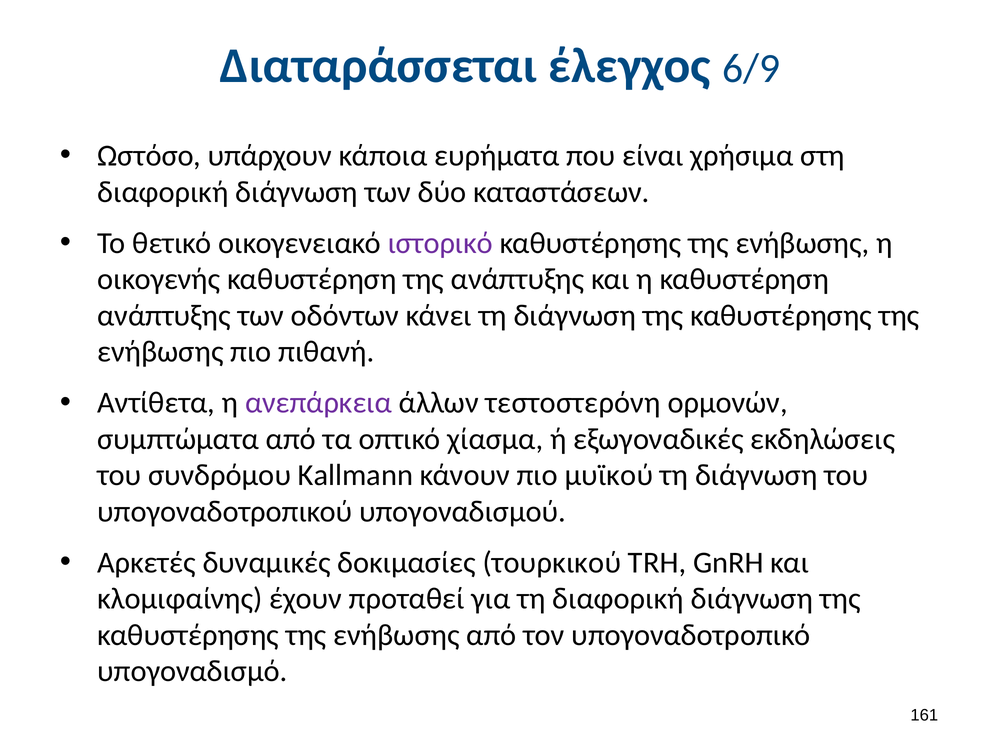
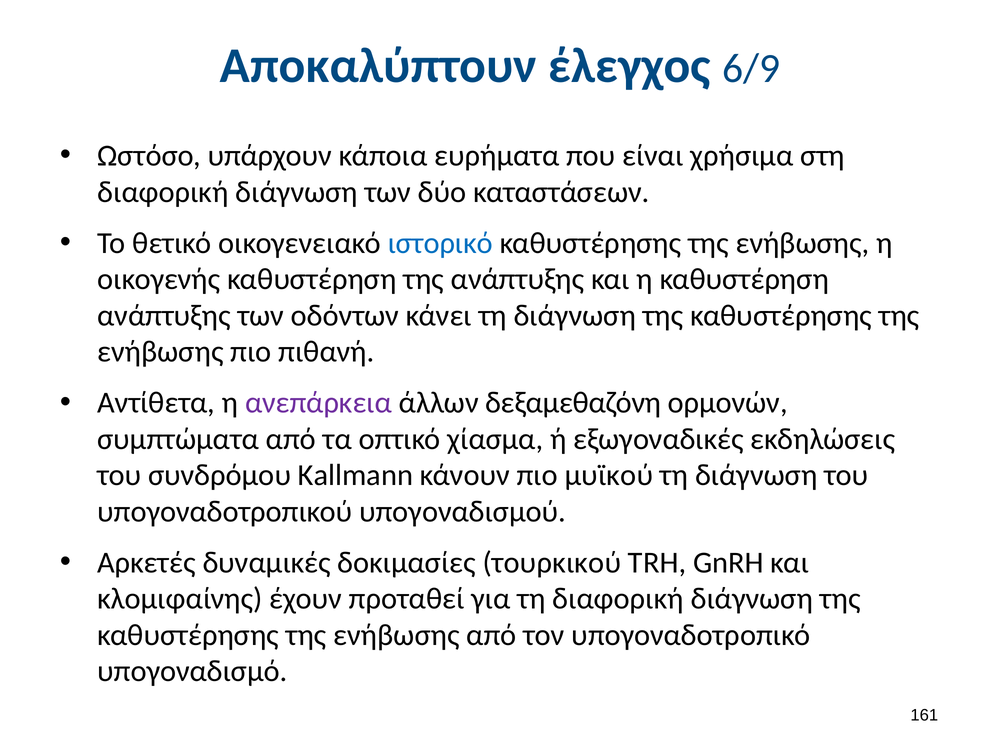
Διαταράσσεται: Διαταράσσεται -> Αποκαλύπτουν (378, 66)
ιστορικό colour: purple -> blue (440, 243)
τεστοστερόνη: τεστοστερόνη -> δεξαμεθαζόνη (573, 403)
